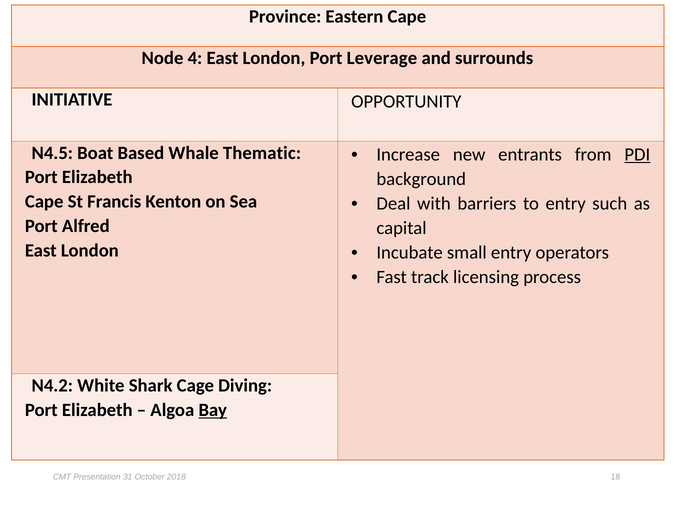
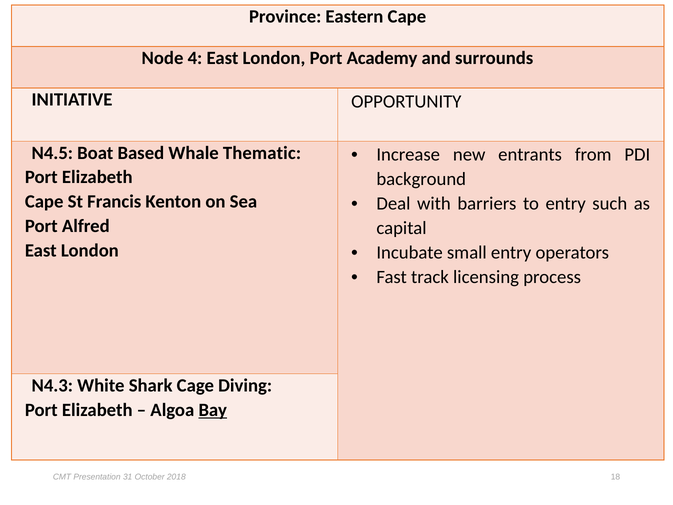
Leverage: Leverage -> Academy (382, 58)
PDI underline: present -> none (637, 154)
N4.2: N4.2 -> N4.3 (52, 385)
